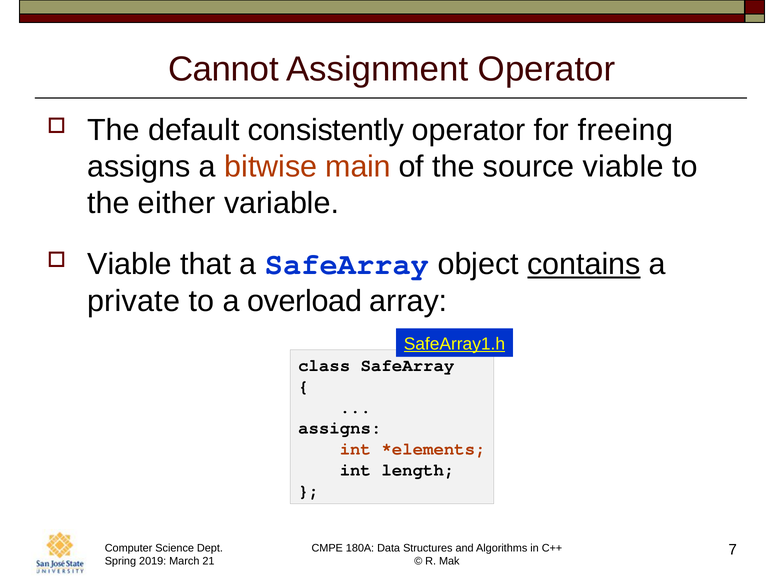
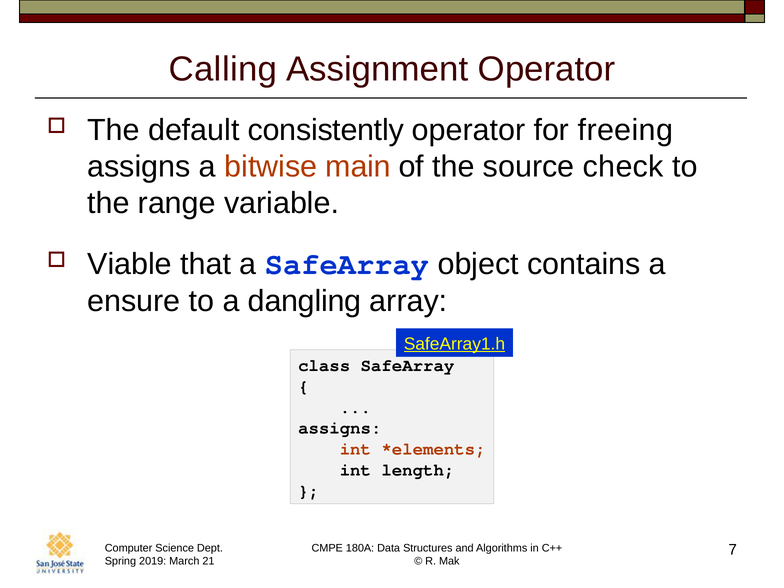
Cannot: Cannot -> Calling (223, 69)
source viable: viable -> check (623, 167)
either: either -> range (177, 203)
contains underline: present -> none (584, 264)
private: private -> ensure (134, 301)
overload: overload -> dangling (305, 301)
